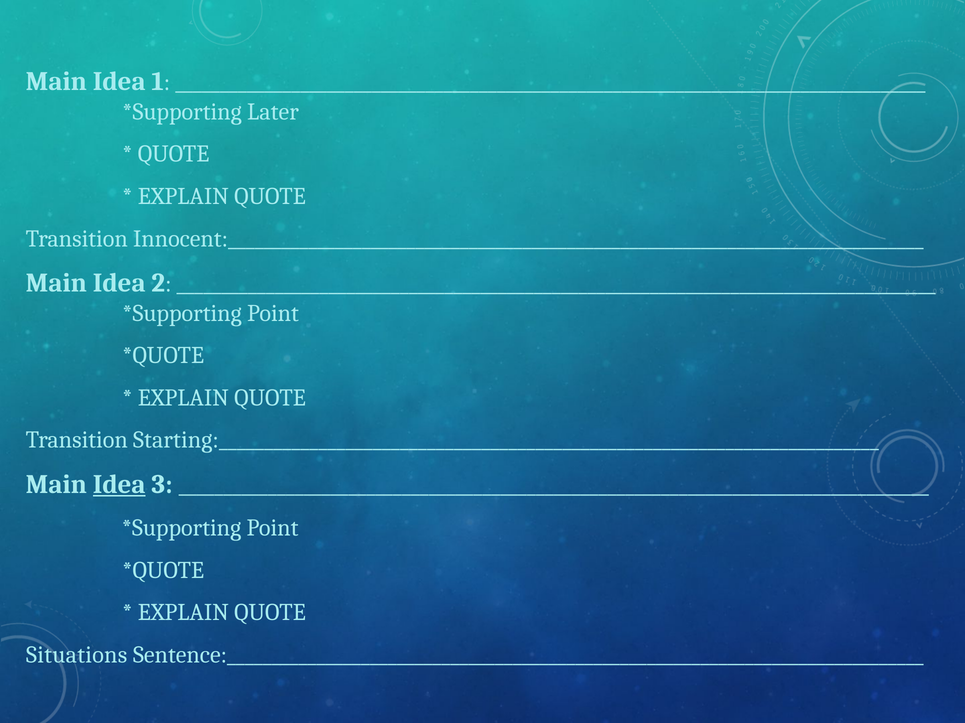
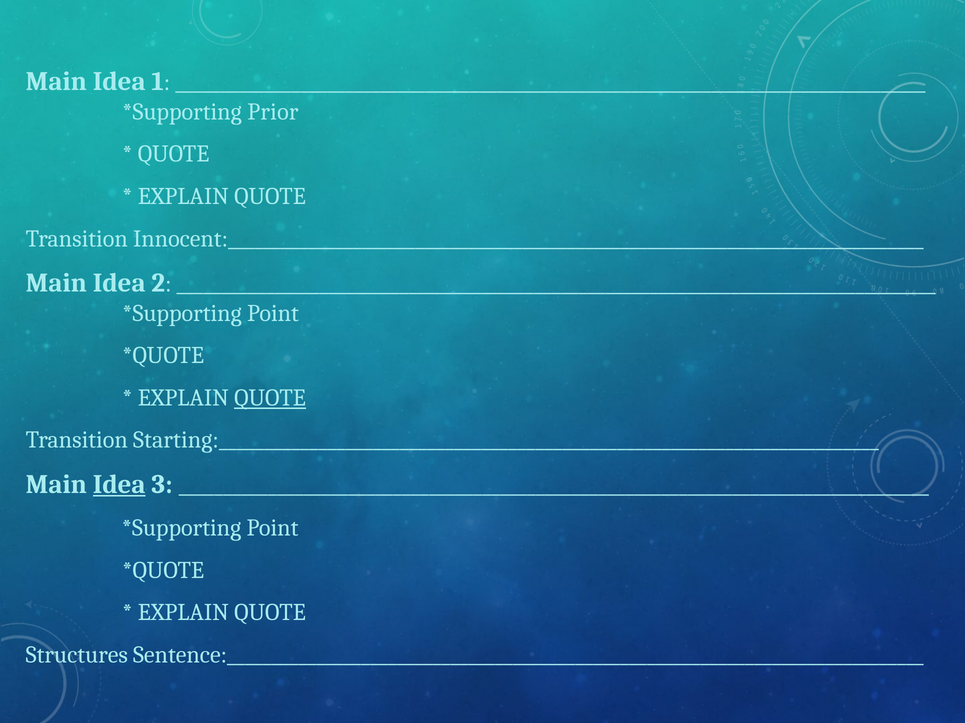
Later: Later -> Prior (273, 112)
QUOTE underline: none -> present (270, 398)
Situations: Situations -> Structures (77, 656)
